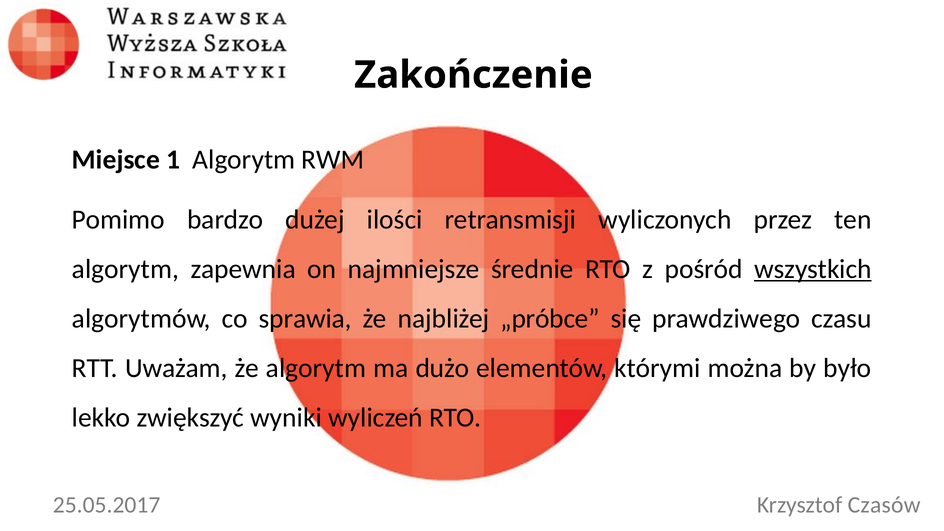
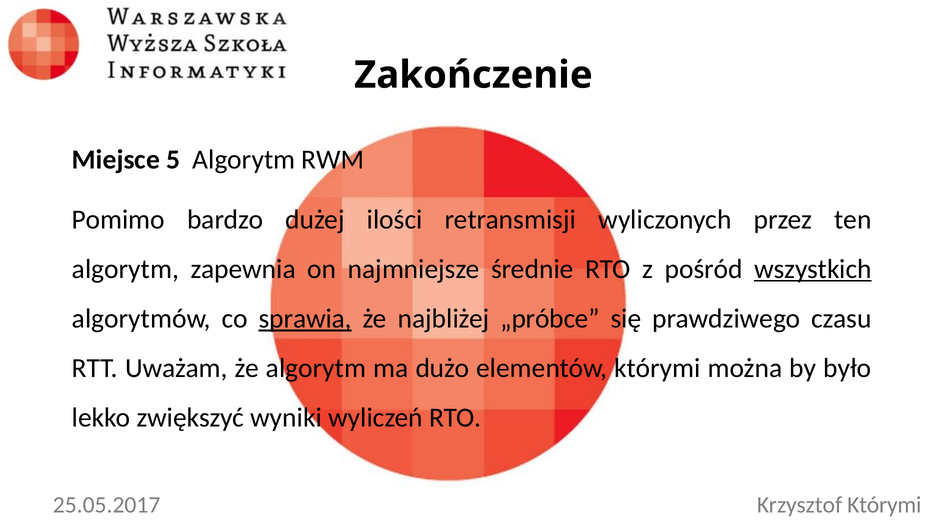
1: 1 -> 5 (173, 160)
sprawia underline: none -> present (305, 319)
Krzysztof Czasów: Czasów -> Którymi (884, 505)
